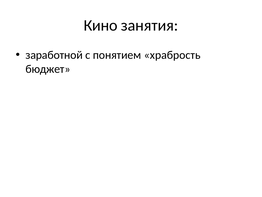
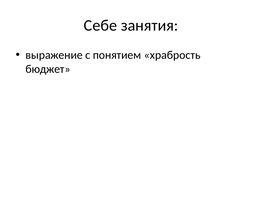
Кино: Кино -> Себе (100, 25)
заработной: заработной -> выражение (54, 55)
